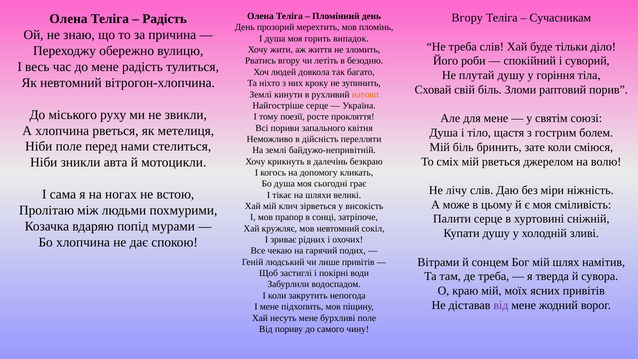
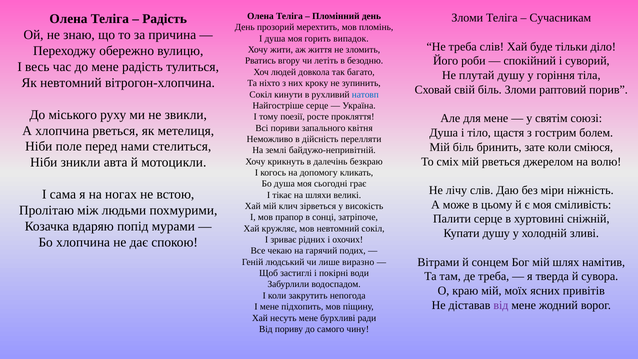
Вгору: Вгору -> Зломи (467, 18)
Землі: Землі -> Сокіл (261, 94)
натовп colour: orange -> blue (365, 94)
лише привітів: привітів -> виразно (358, 262)
бурхливі поле: поле -> ради (367, 318)
